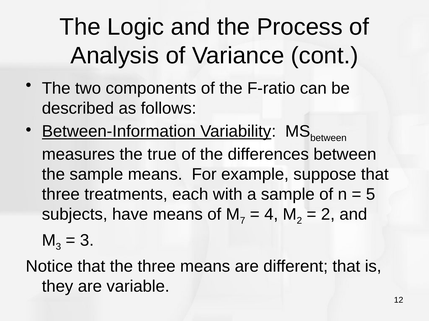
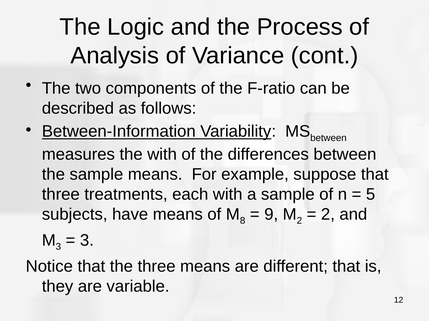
the true: true -> with (162, 155)
7: 7 -> 8 (243, 221)
4: 4 -> 9 (271, 215)
